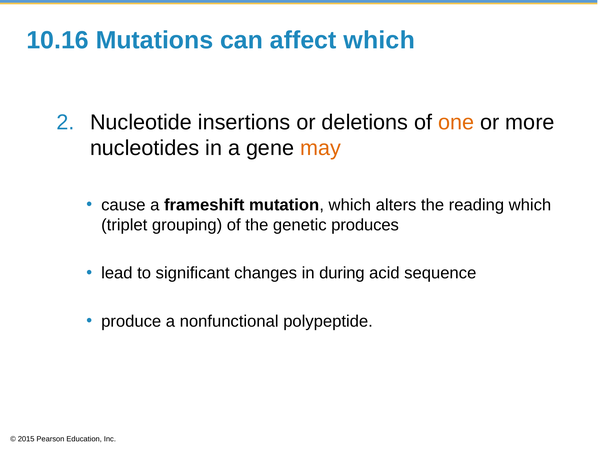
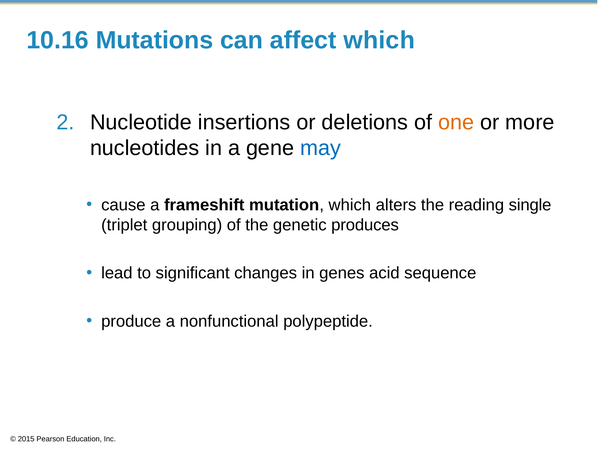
may colour: orange -> blue (320, 148)
reading which: which -> single (530, 205)
during: during -> genes (342, 273)
